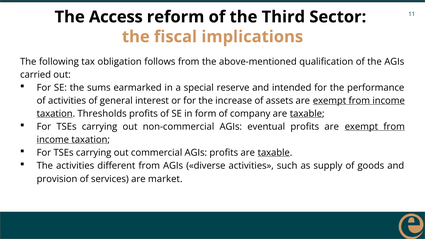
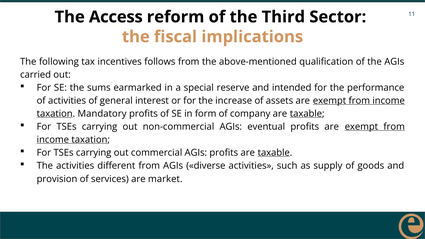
obligation: obligation -> incentives (120, 62)
Thresholds: Thresholds -> Mandatory (102, 114)
